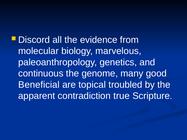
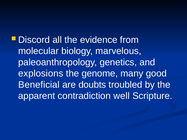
continuous: continuous -> explosions (41, 74)
topical: topical -> doubts (92, 85)
true: true -> well (122, 96)
